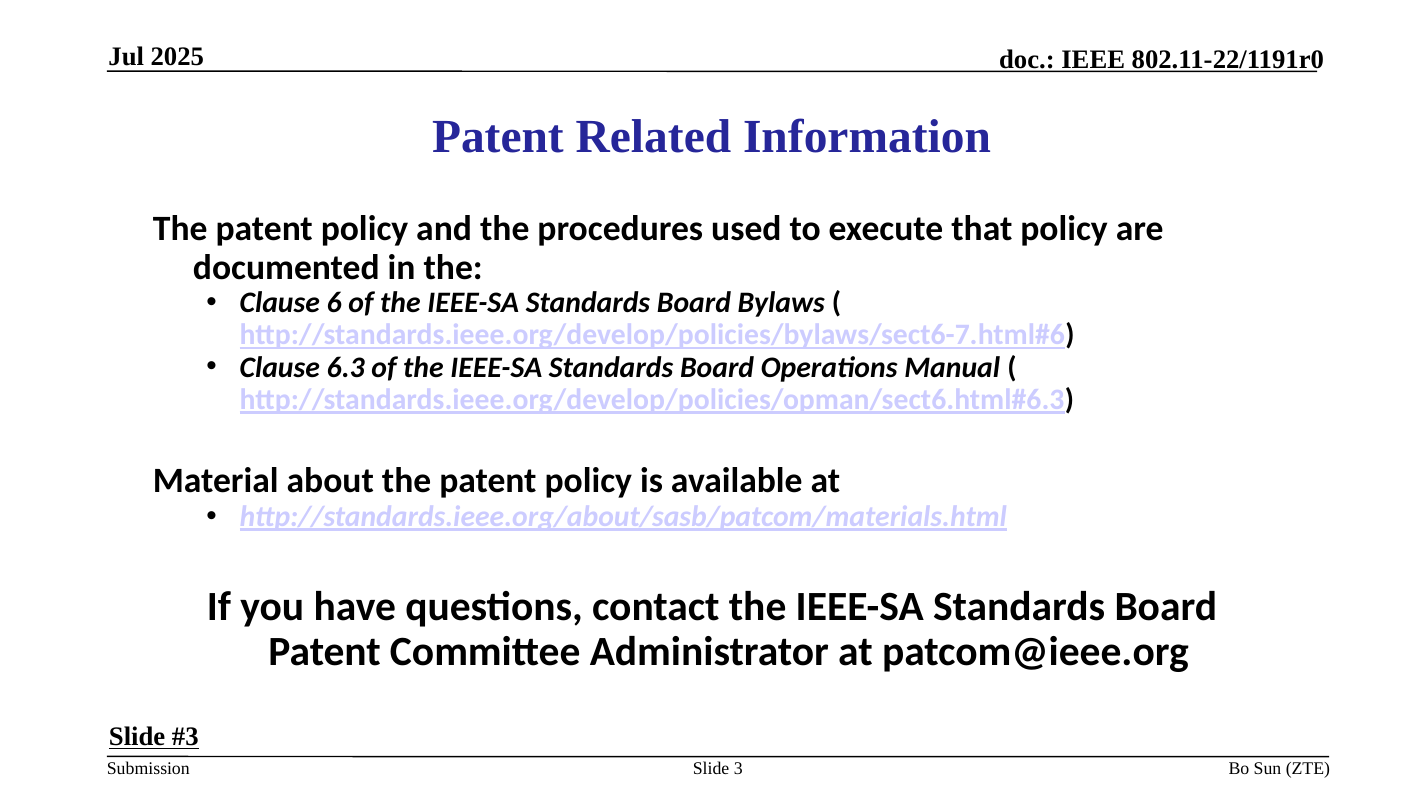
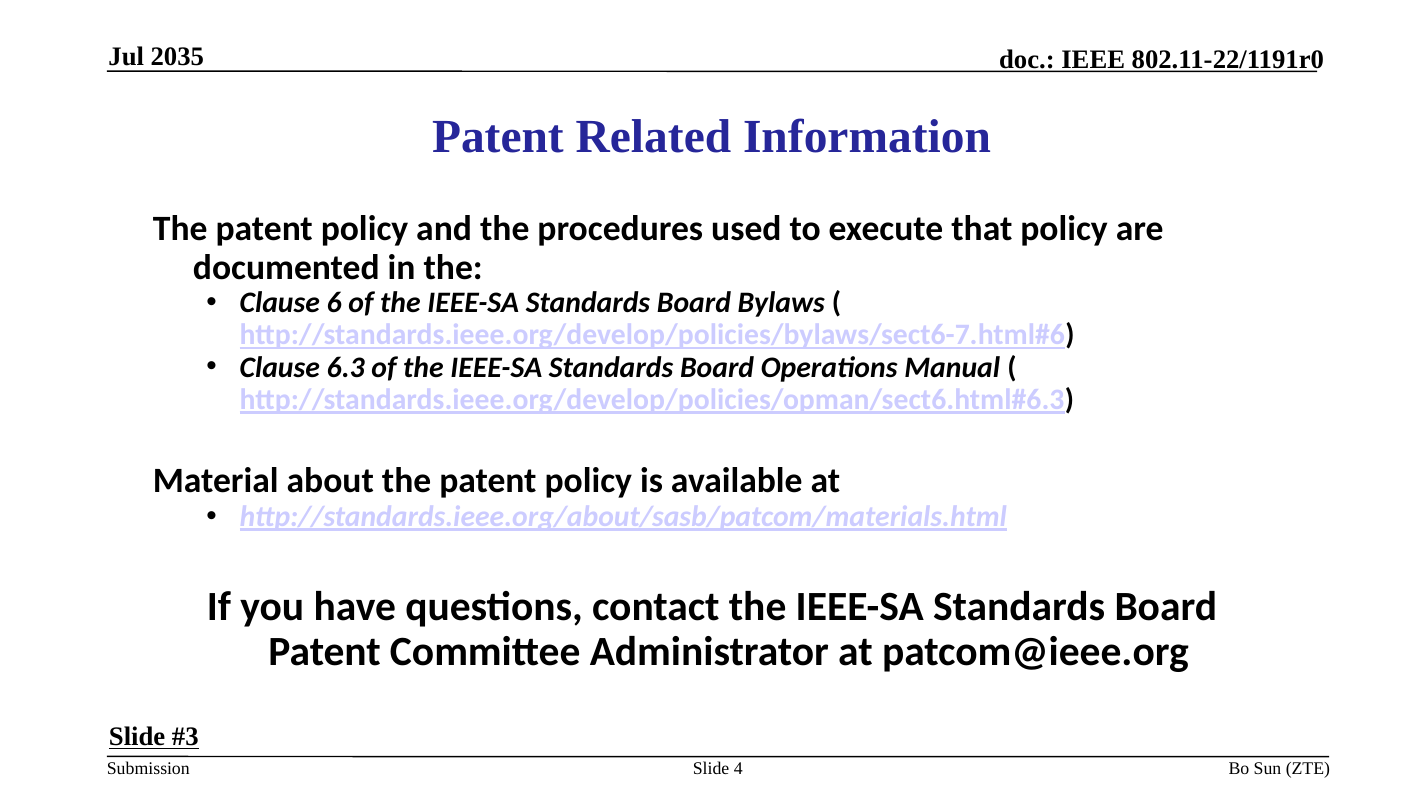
2025: 2025 -> 2035 (177, 57)
3: 3 -> 4 (738, 768)
